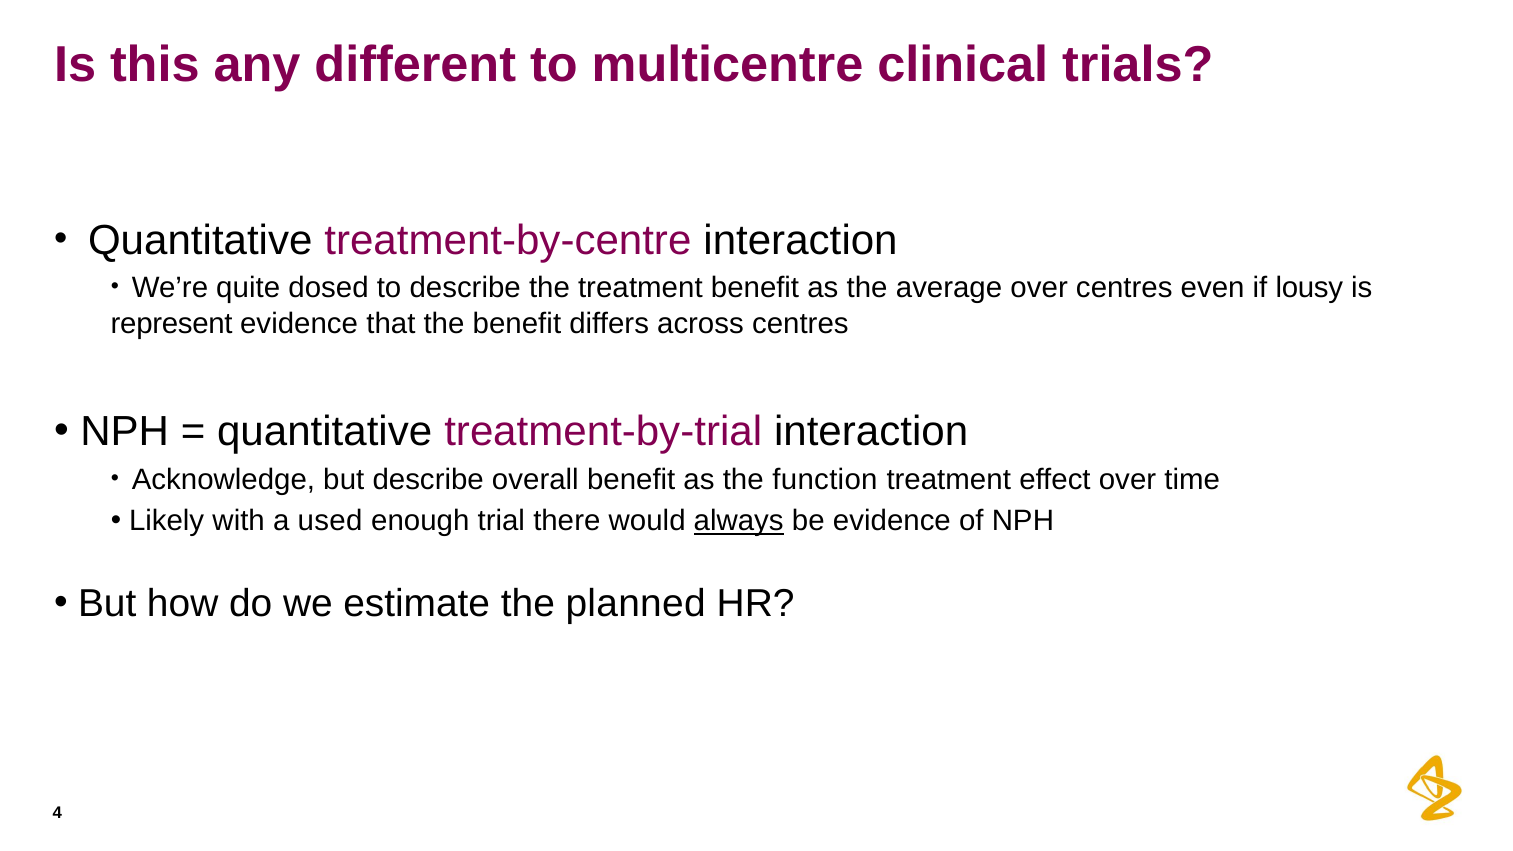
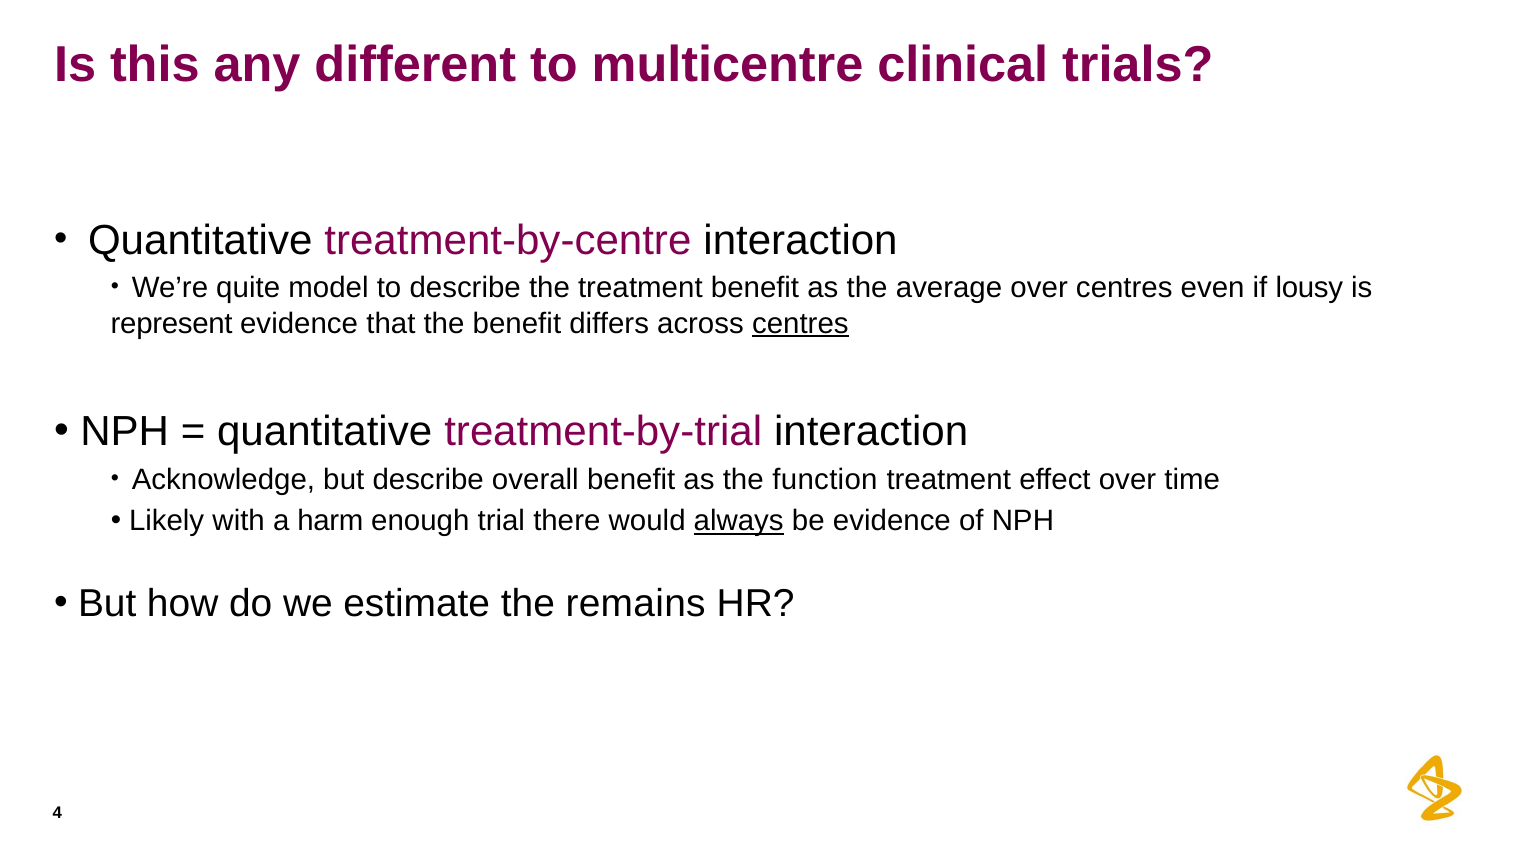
dosed: dosed -> model (329, 288)
centres underline: none -> present (800, 324)
used: used -> harm (330, 521)
planned: planned -> remains (636, 604)
